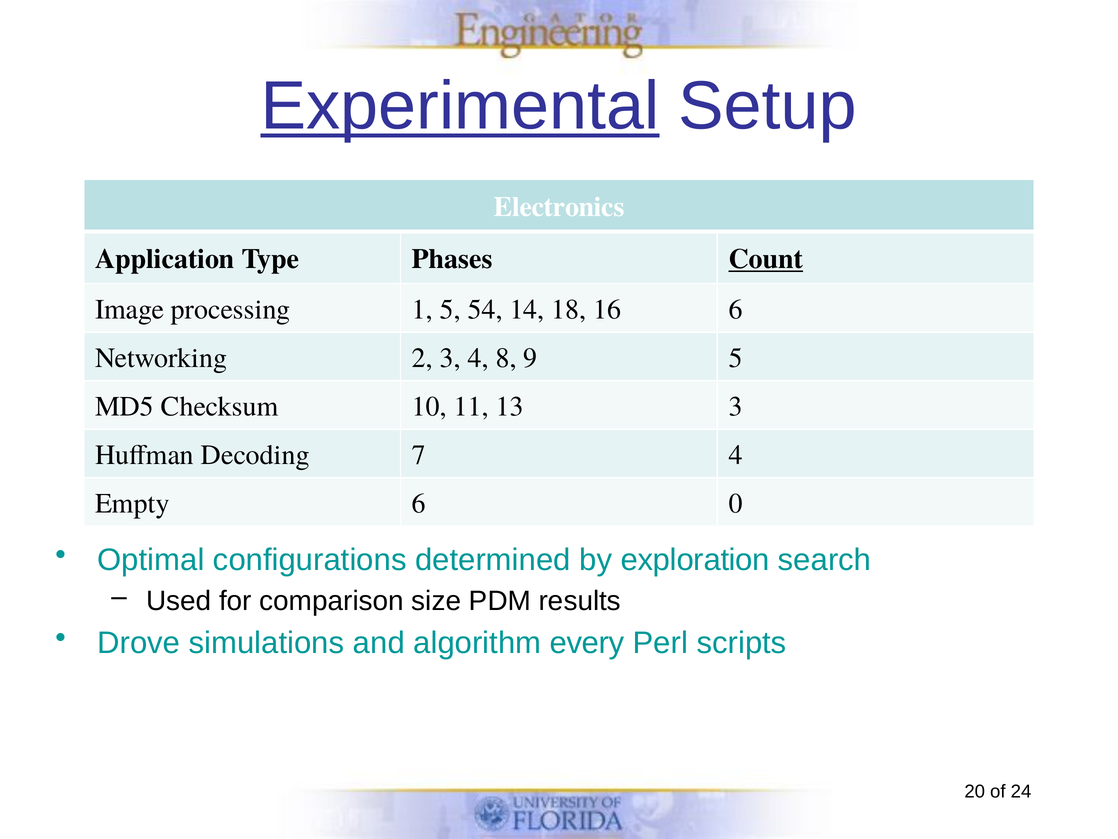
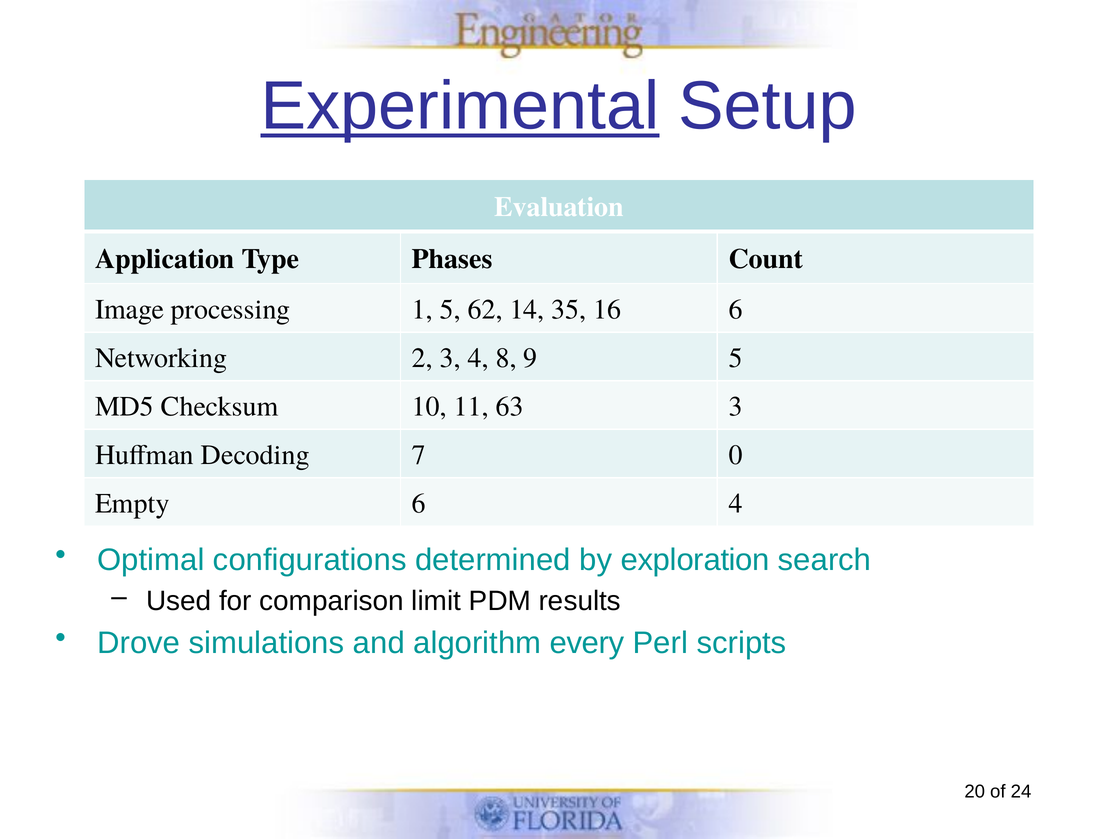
Electronics: Electronics -> Evaluation (559, 207)
Count underline: present -> none (766, 259)
54: 54 -> 62 (485, 309)
18: 18 -> 35 (569, 309)
13: 13 -> 63 (510, 406)
7 4: 4 -> 0 (735, 455)
6 0: 0 -> 4 (735, 503)
size: size -> limit (436, 601)
